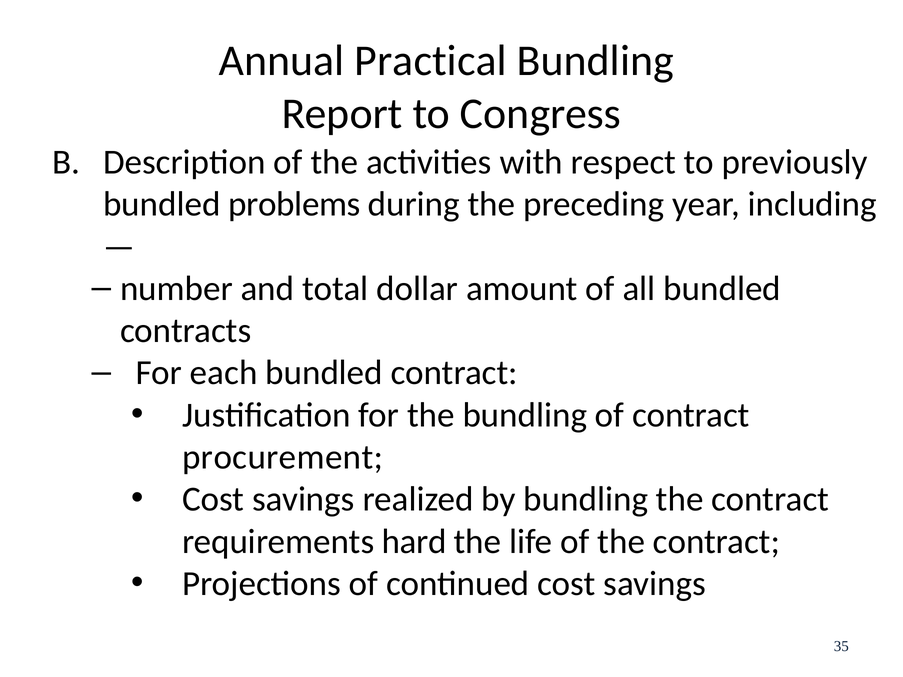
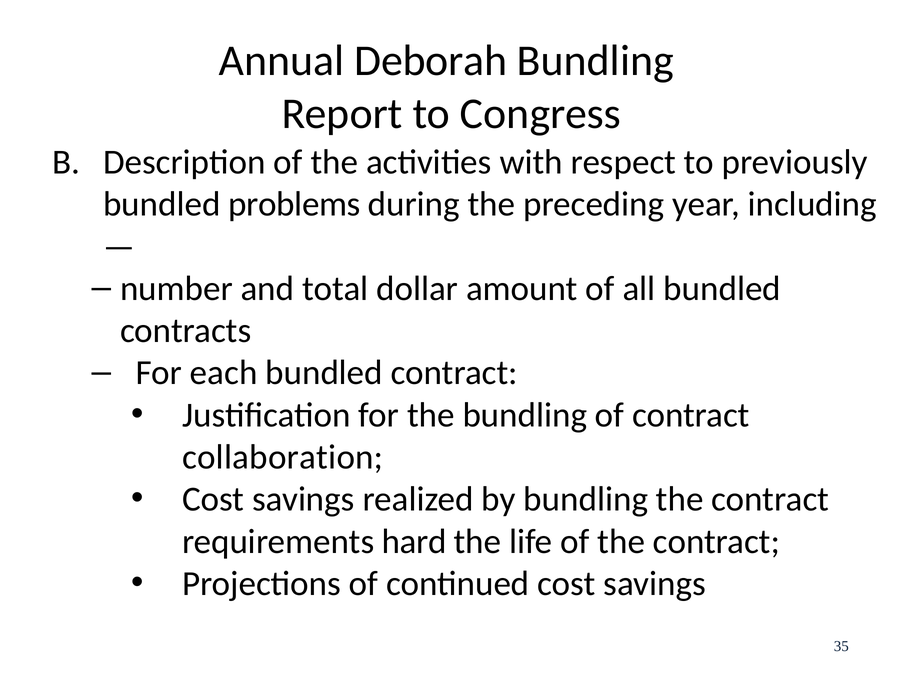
Practical: Practical -> Deborah (431, 61)
procurement: procurement -> collaboration (283, 457)
